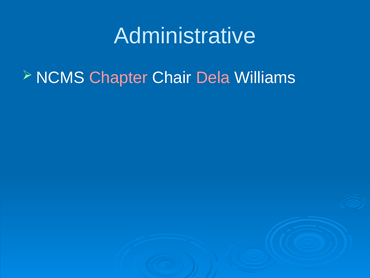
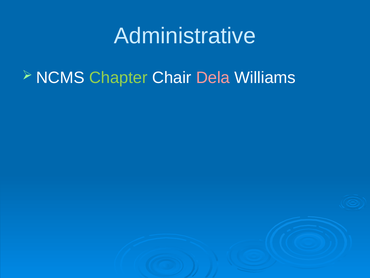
Chapter colour: pink -> light green (118, 78)
